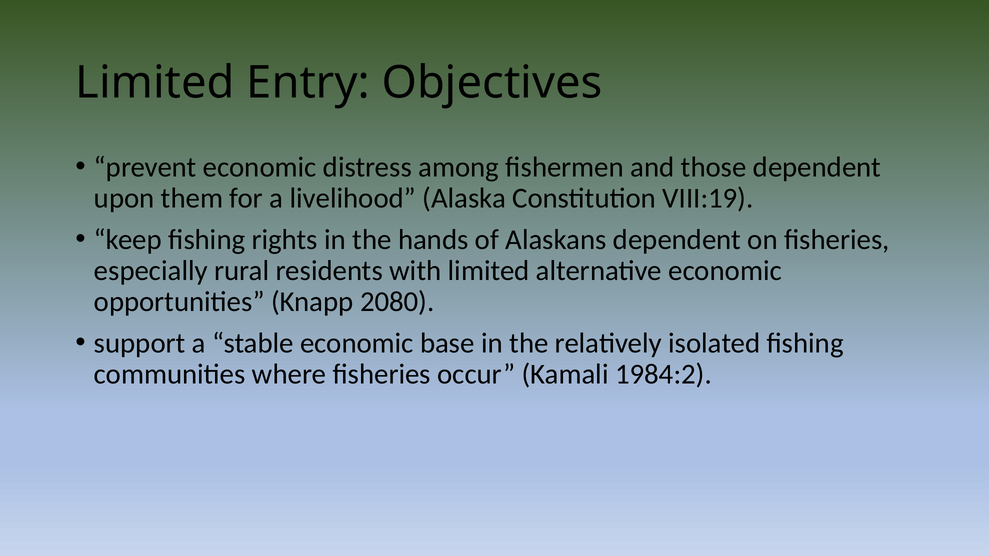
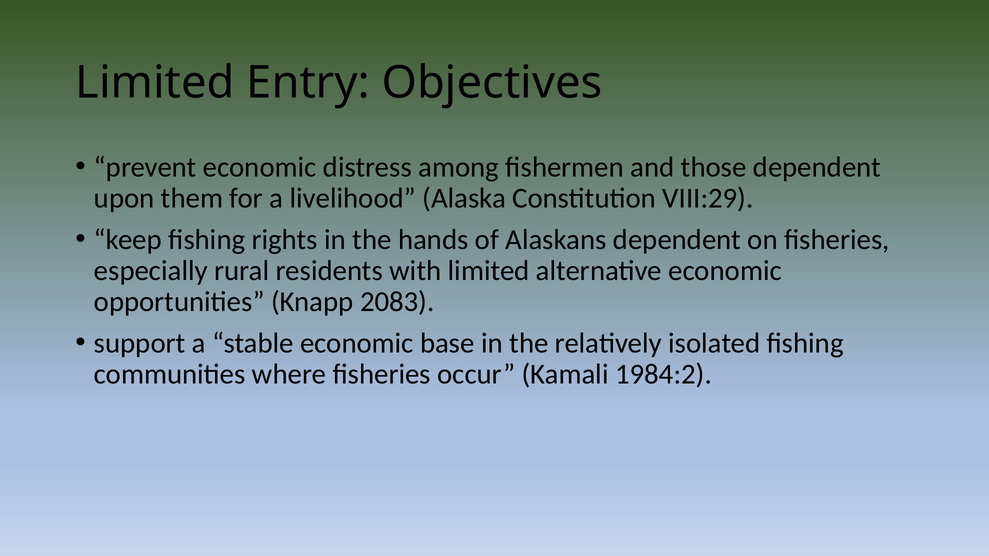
VIII:19: VIII:19 -> VIII:29 (708, 198)
2080: 2080 -> 2083 (397, 302)
